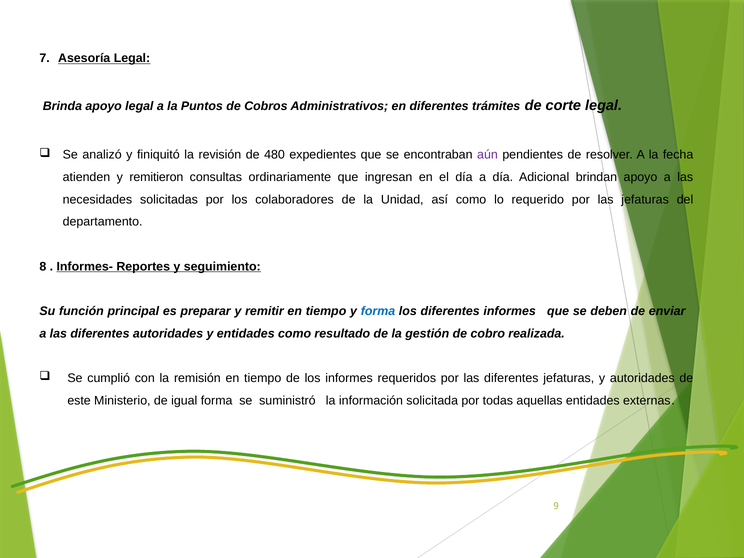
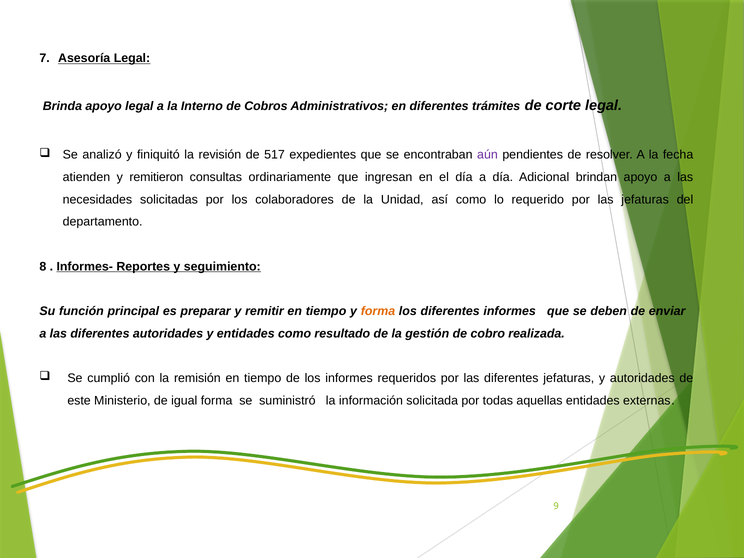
Puntos: Puntos -> Interno (202, 106)
480: 480 -> 517 (275, 155)
forma colour: blue -> orange (378, 311)
